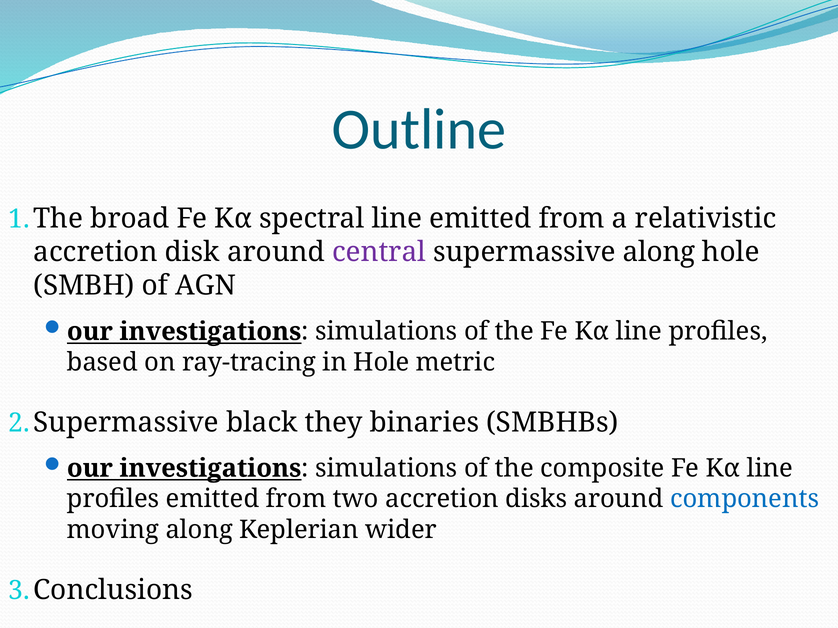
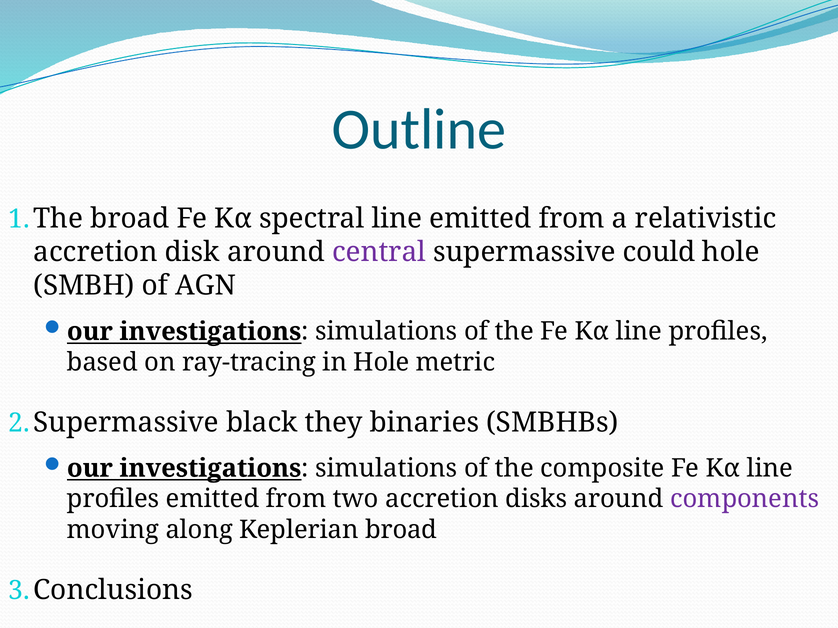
supermassive along: along -> could (659, 252)
components colour: blue -> purple (745, 499)
Keplerian wider: wider -> broad (401, 530)
